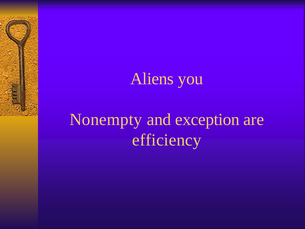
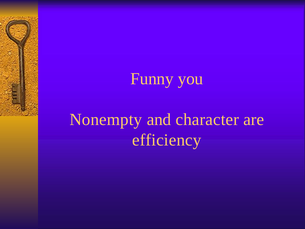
Aliens: Aliens -> Funny (152, 79)
exception: exception -> character (207, 119)
